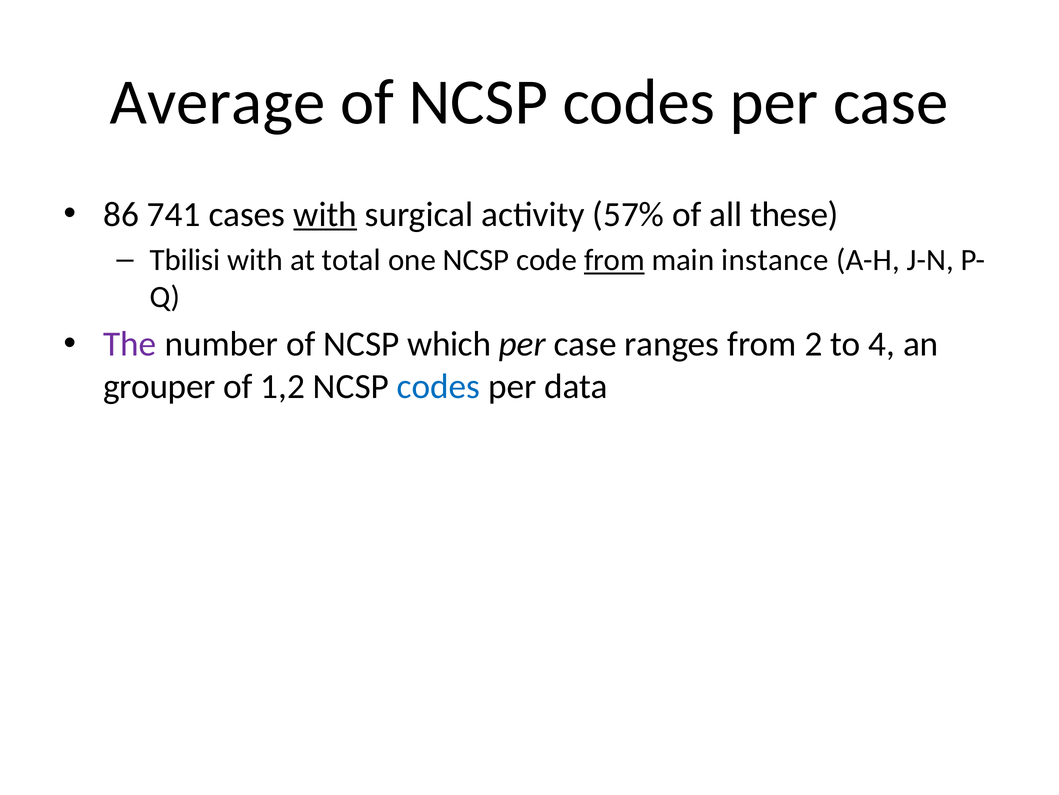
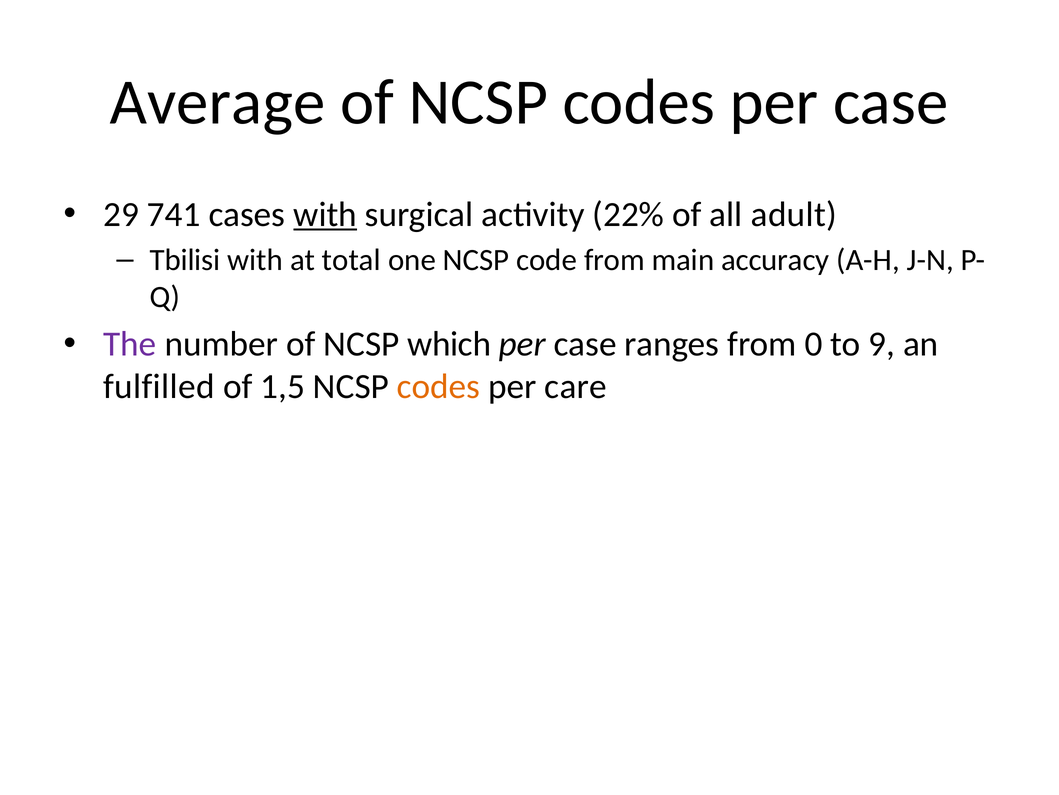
86: 86 -> 29 (121, 214)
57%: 57% -> 22% (628, 214)
these: these -> adult (794, 214)
from underline: present -> none (614, 260)
instance: instance -> accuracy (775, 260)
2: 2 -> 0 (813, 344)
4: 4 -> 9 (882, 344)
grouper: grouper -> fulfilled (159, 386)
1,2: 1,2 -> 1,5 (283, 386)
codes colour: blue -> orange (438, 386)
data: data -> care (576, 386)
